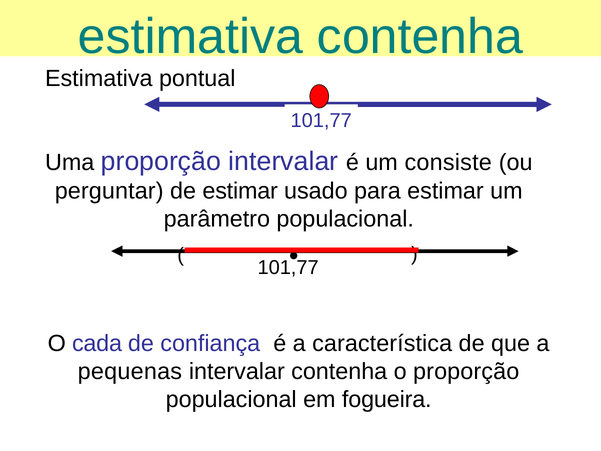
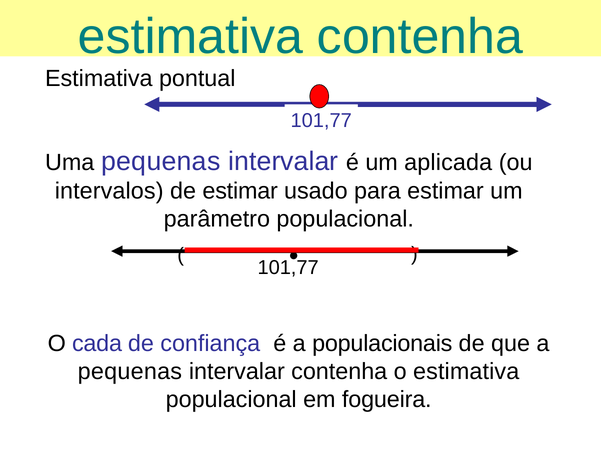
Uma proporção: proporção -> pequenas (161, 161)
consiste: consiste -> aplicada (448, 162)
perguntar: perguntar -> intervalos (109, 191)
característica: característica -> populacionais (382, 343)
o proporção: proporção -> estimativa (466, 371)
